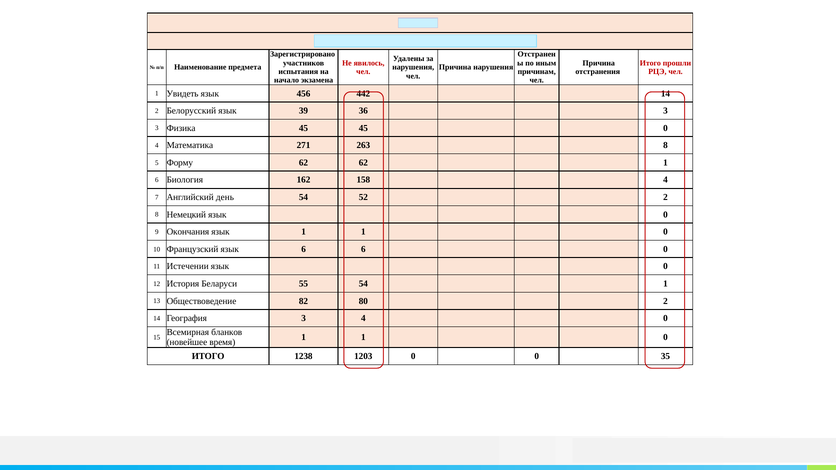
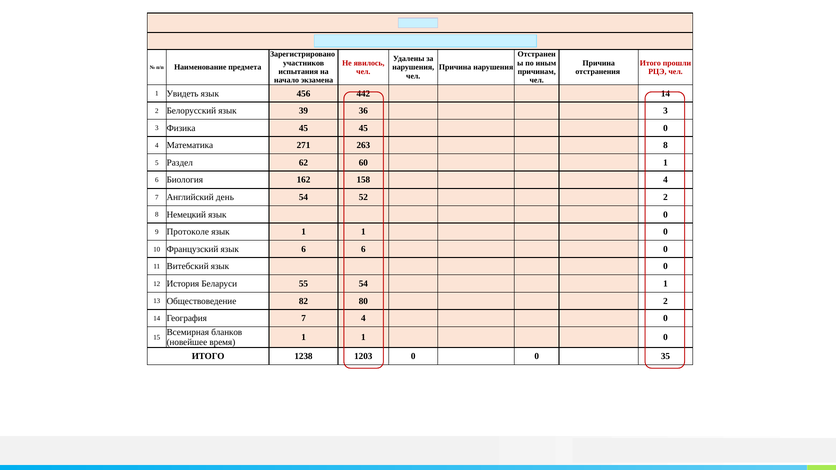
Форму: Форму -> Раздел (180, 163)
62 62: 62 -> 60 (363, 163)
Окончания: Окончания -> Протоколе (188, 232)
11 Истечении: Истечении -> Витебский (188, 267)
География 3: 3 -> 7 (304, 319)
